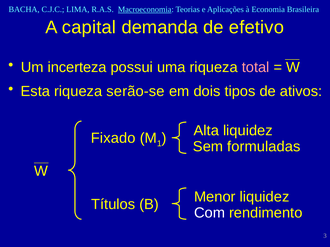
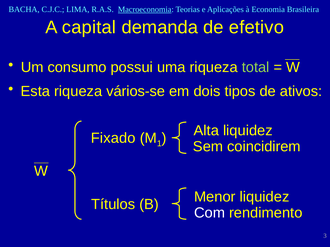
incerteza: incerteza -> consumo (77, 68)
total colour: pink -> light green (256, 68)
serão-se: serão-se -> vários-se (136, 92)
formuladas: formuladas -> coincidirem (264, 147)
